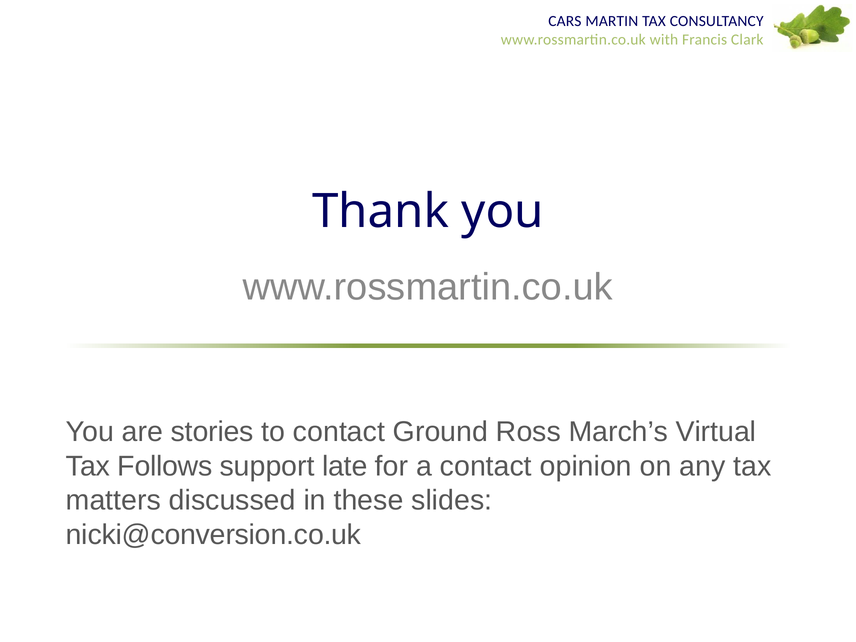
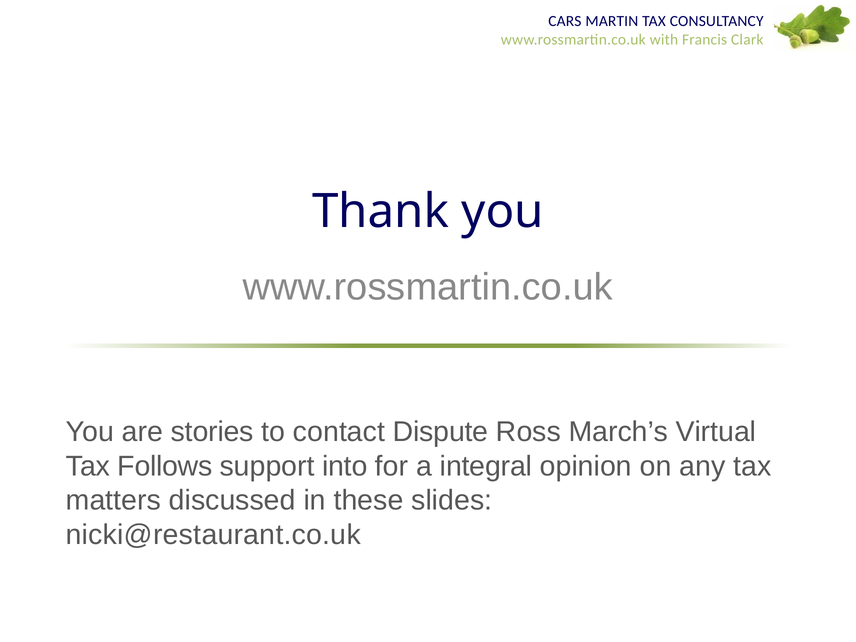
Ground: Ground -> Dispute (441, 432)
late: late -> into (345, 466)
a contact: contact -> integral (486, 466)
nicki@conversion.co.uk: nicki@conversion.co.uk -> nicki@restaurant.co.uk (213, 535)
